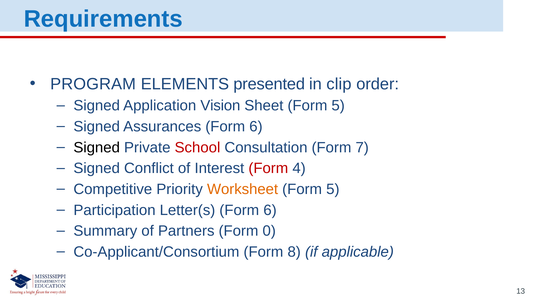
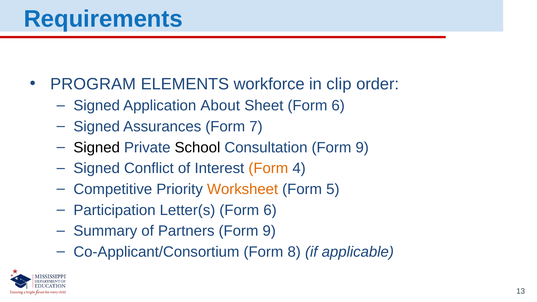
presented: presented -> workforce (269, 84)
Vision: Vision -> About (220, 106)
Sheet Form 5: 5 -> 6 (338, 106)
Assurances Form 6: 6 -> 7 (256, 127)
School colour: red -> black (197, 147)
Consultation Form 7: 7 -> 9 (362, 147)
Form colour: red -> orange (268, 168)
Partners Form 0: 0 -> 9 (269, 231)
